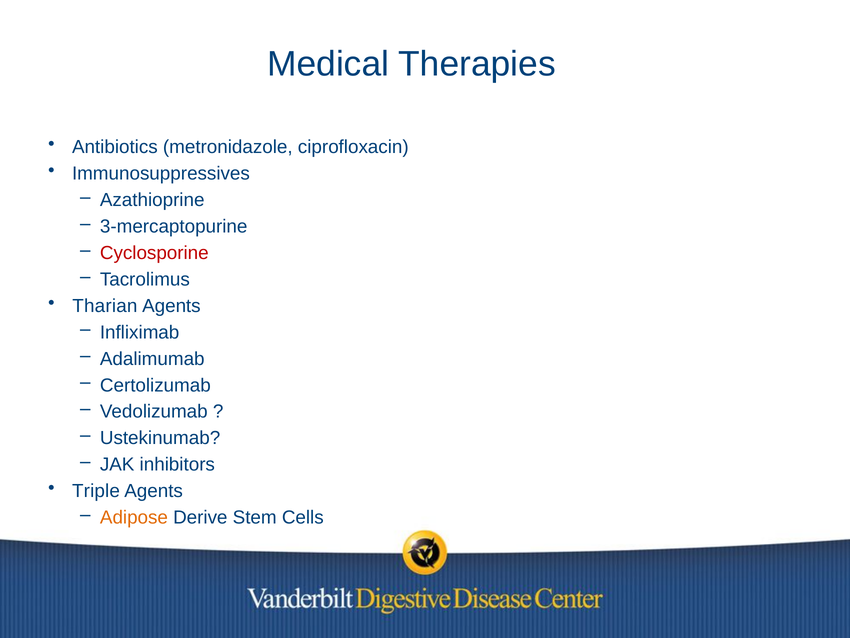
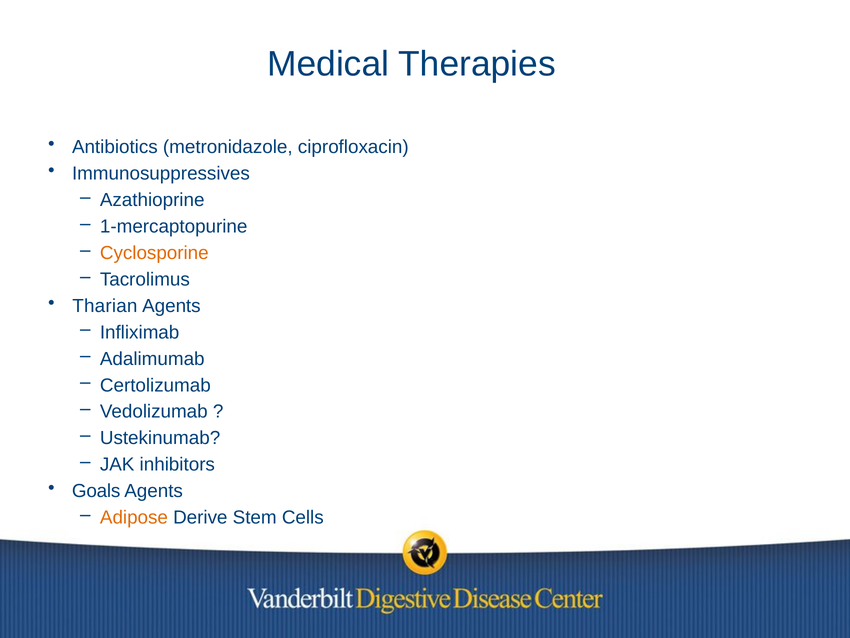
3-mercaptopurine: 3-mercaptopurine -> 1-mercaptopurine (174, 226)
Cyclosporine colour: red -> orange (154, 253)
Triple: Triple -> Goals (96, 491)
